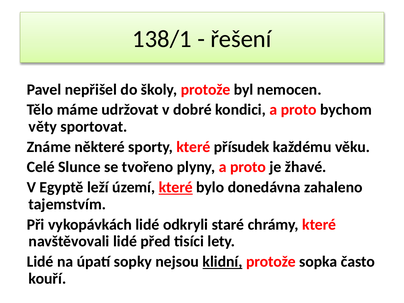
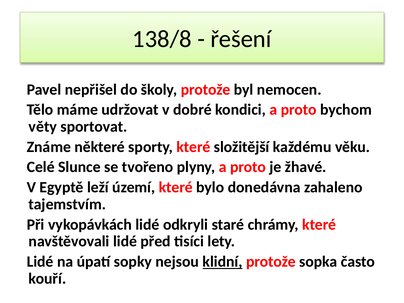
138/1: 138/1 -> 138/8 (162, 39)
přísudek: přísudek -> složitější (242, 147)
které underline: present -> none (176, 187)
